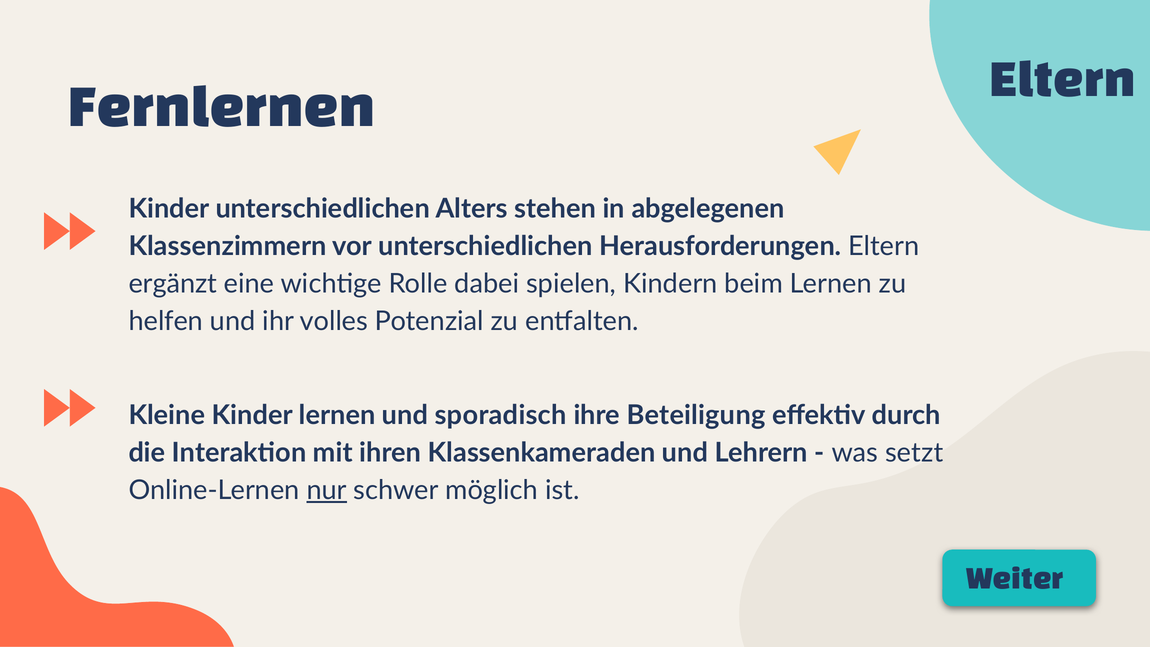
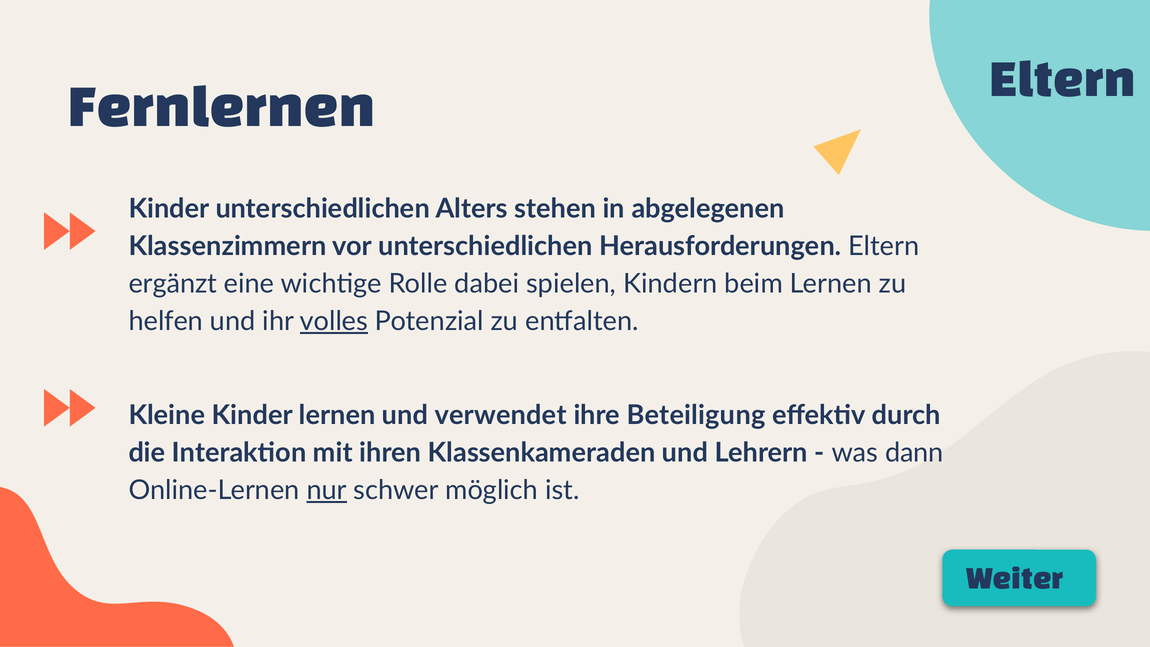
volles underline: none -> present (334, 321)
sporadisch: sporadisch -> verwendet (501, 415)
setzt: setzt -> dann (914, 453)
